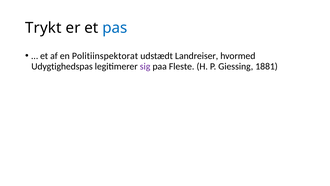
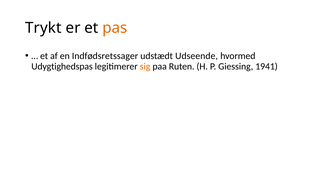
pas colour: blue -> orange (115, 28)
Politiinspektorat: Politiinspektorat -> Indfødsretssager (105, 56)
Landreiser: Landreiser -> Udseende (197, 56)
sig colour: purple -> orange (145, 66)
Fleste: Fleste -> Ruten (182, 66)
1881: 1881 -> 1941 (267, 66)
